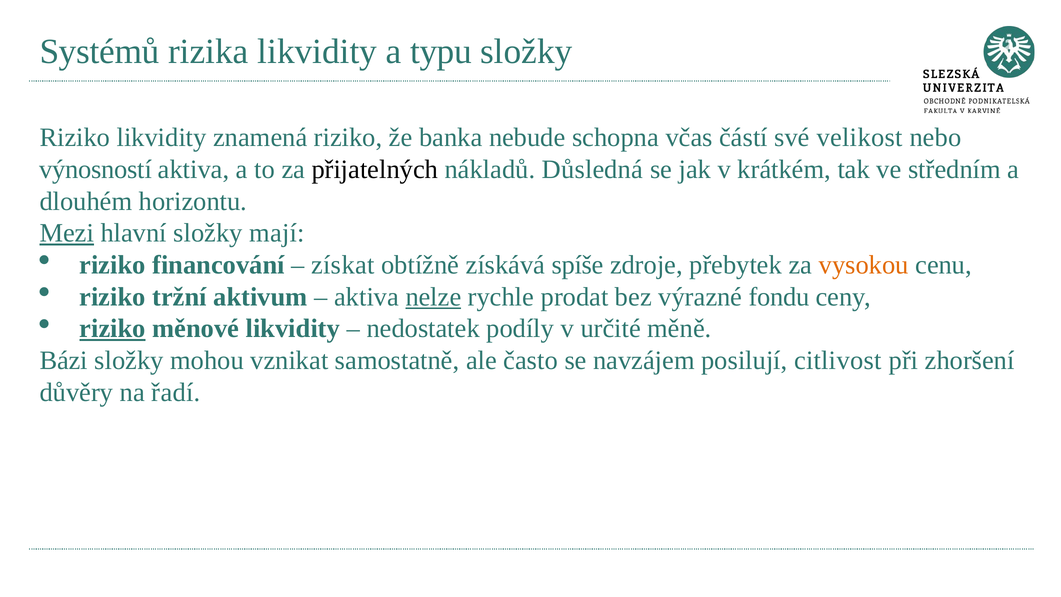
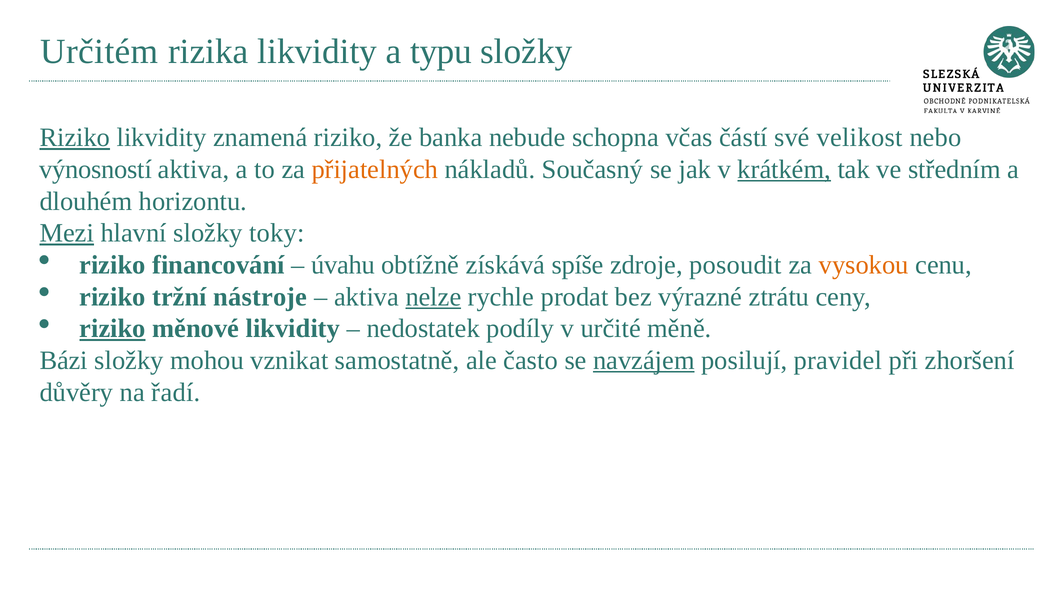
Systémů: Systémů -> Určitém (99, 52)
Riziko underline: none -> present (75, 138)
přijatelných colour: black -> orange (375, 169)
Důsledná: Důsledná -> Současný (593, 169)
krátkém underline: none -> present (784, 169)
mají: mají -> toky (277, 233)
získat: získat -> úvahu (343, 265)
přebytek: přebytek -> posoudit (736, 265)
aktivum: aktivum -> nástroje (260, 297)
fondu: fondu -> ztrátu (779, 297)
navzájem underline: none -> present (644, 360)
citlivost: citlivost -> pravidel (838, 360)
